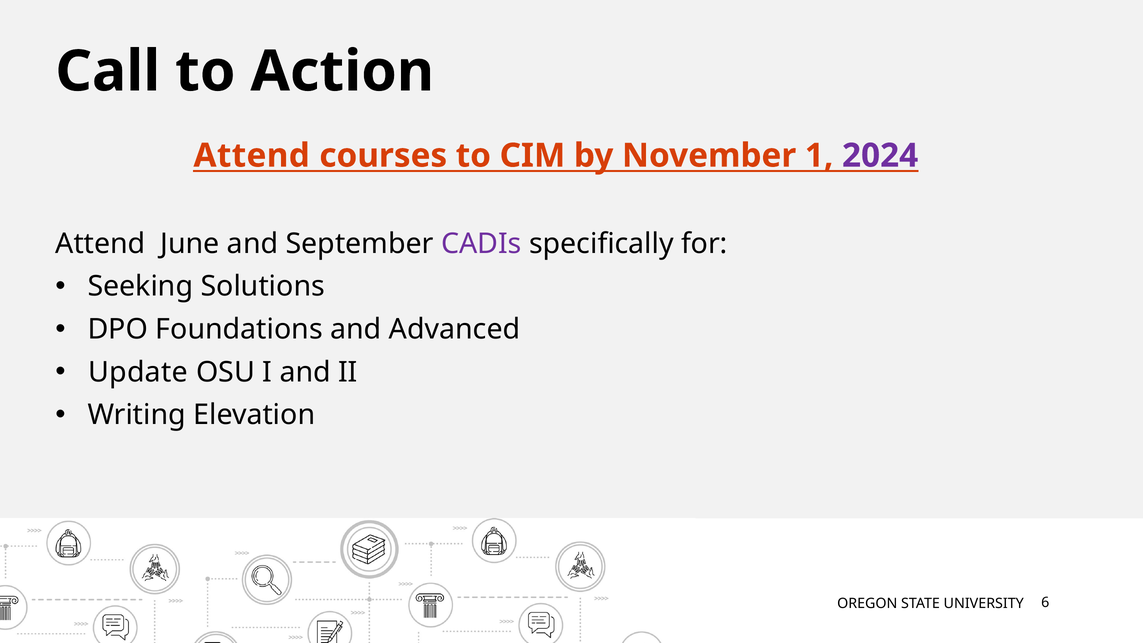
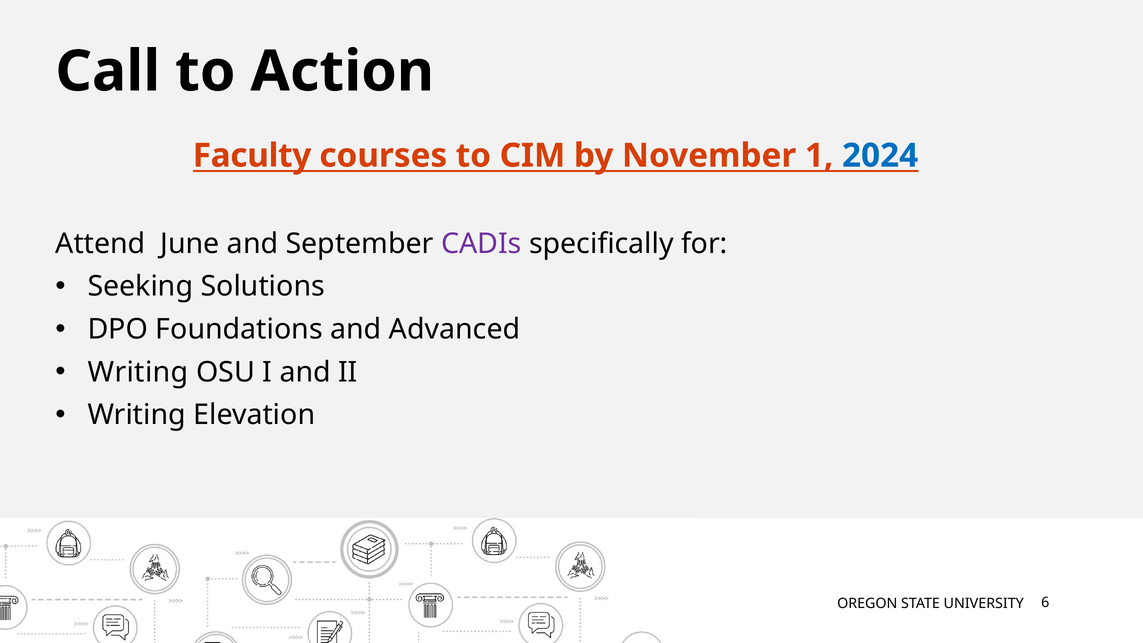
Attend: Attend -> Faculty (252, 156)
2024 colour: purple -> blue (880, 156)
Update: Update -> Writing (138, 372)
